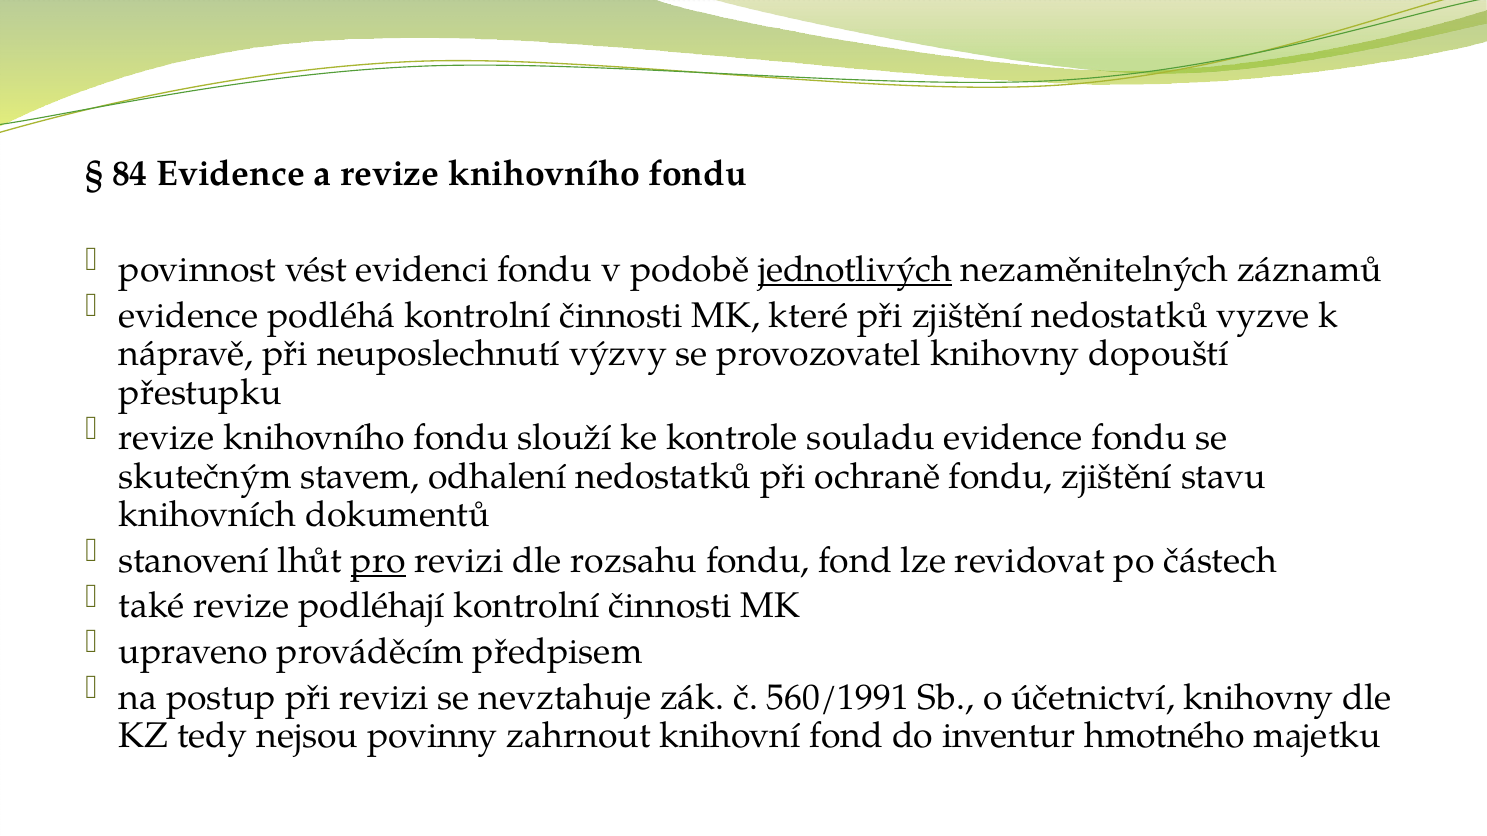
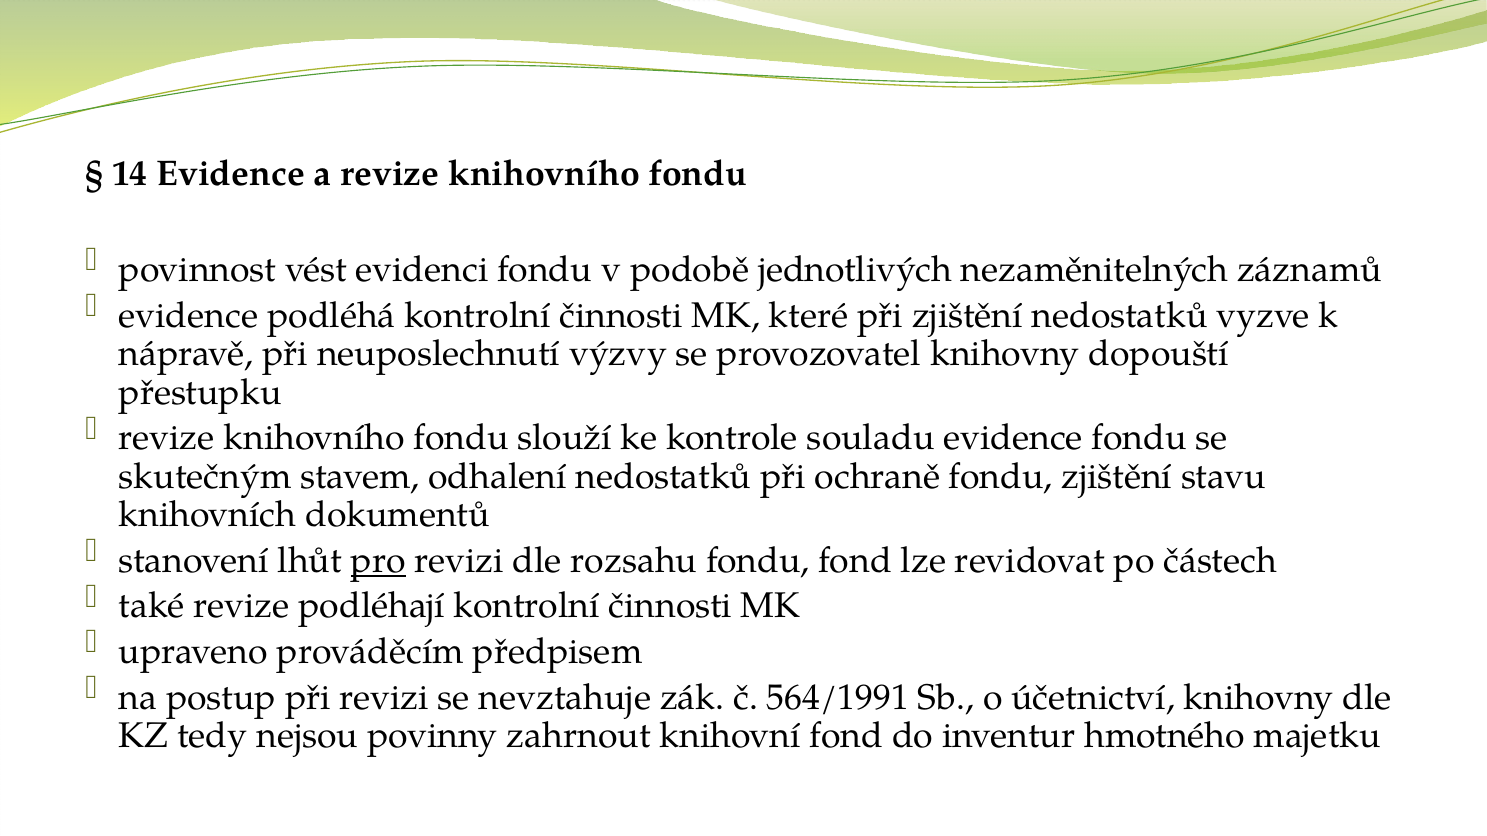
84: 84 -> 14 (130, 174)
jednotlivých underline: present -> none (855, 270)
560/1991: 560/1991 -> 564/1991 (838, 698)
